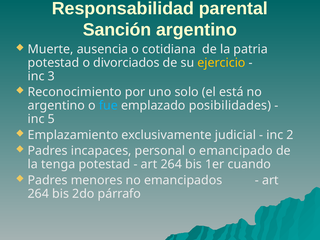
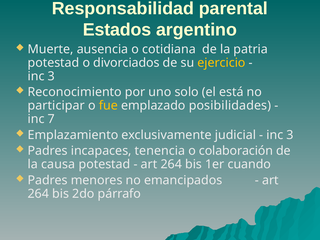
Sanción: Sanción -> Estados (117, 30)
argentino: argentino -> participar (56, 106)
fue colour: light blue -> yellow (108, 106)
5: 5 -> 7 (51, 119)
2: 2 -> 3 (290, 135)
personal: personal -> tenencia (160, 151)
emancipado: emancipado -> colaboración (236, 151)
tenga: tenga -> causa (58, 164)
